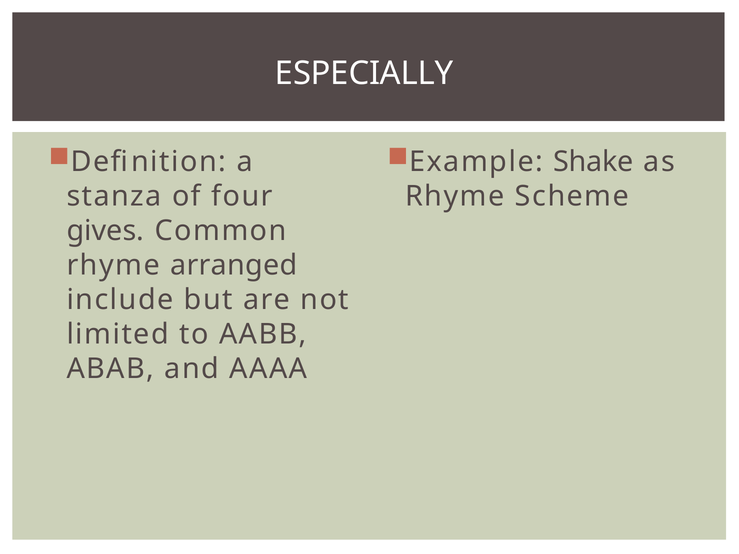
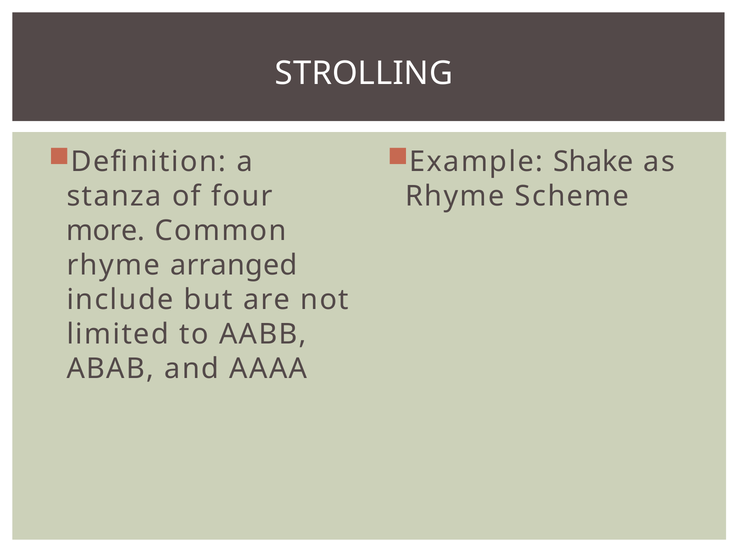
ESPECIALLY: ESPECIALLY -> STROLLING (364, 74)
gives: gives -> more (106, 231)
